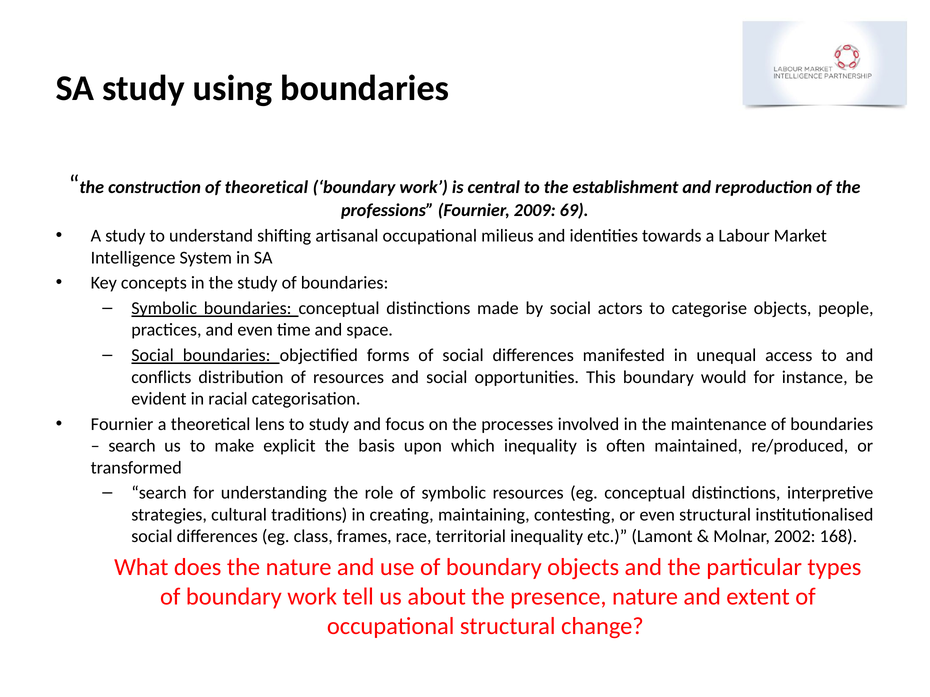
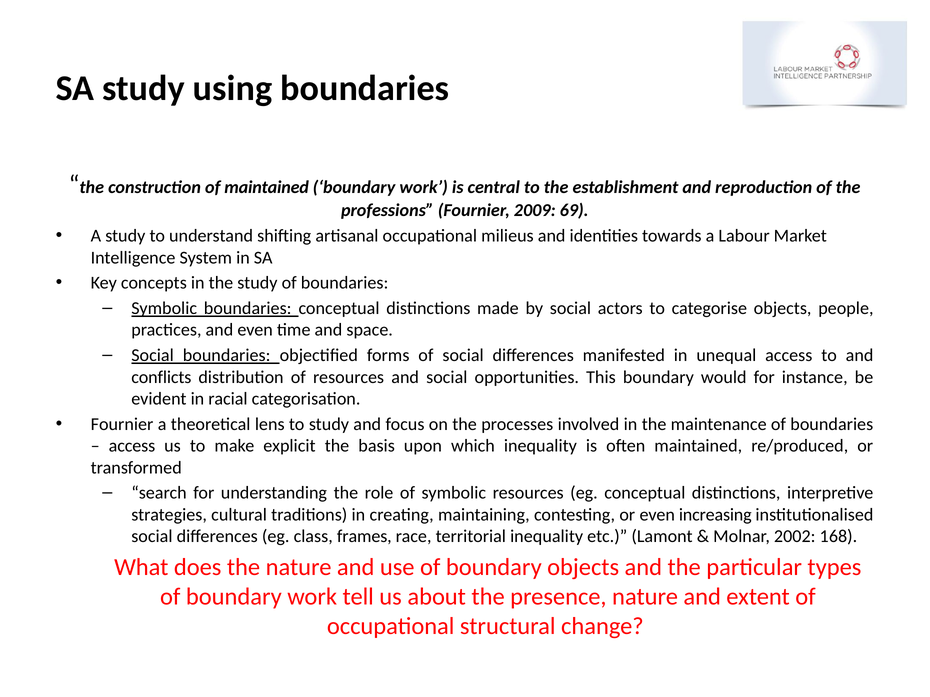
of theoretical: theoretical -> maintained (267, 187)
search: search -> access (132, 446)
even structural: structural -> increasing (715, 515)
